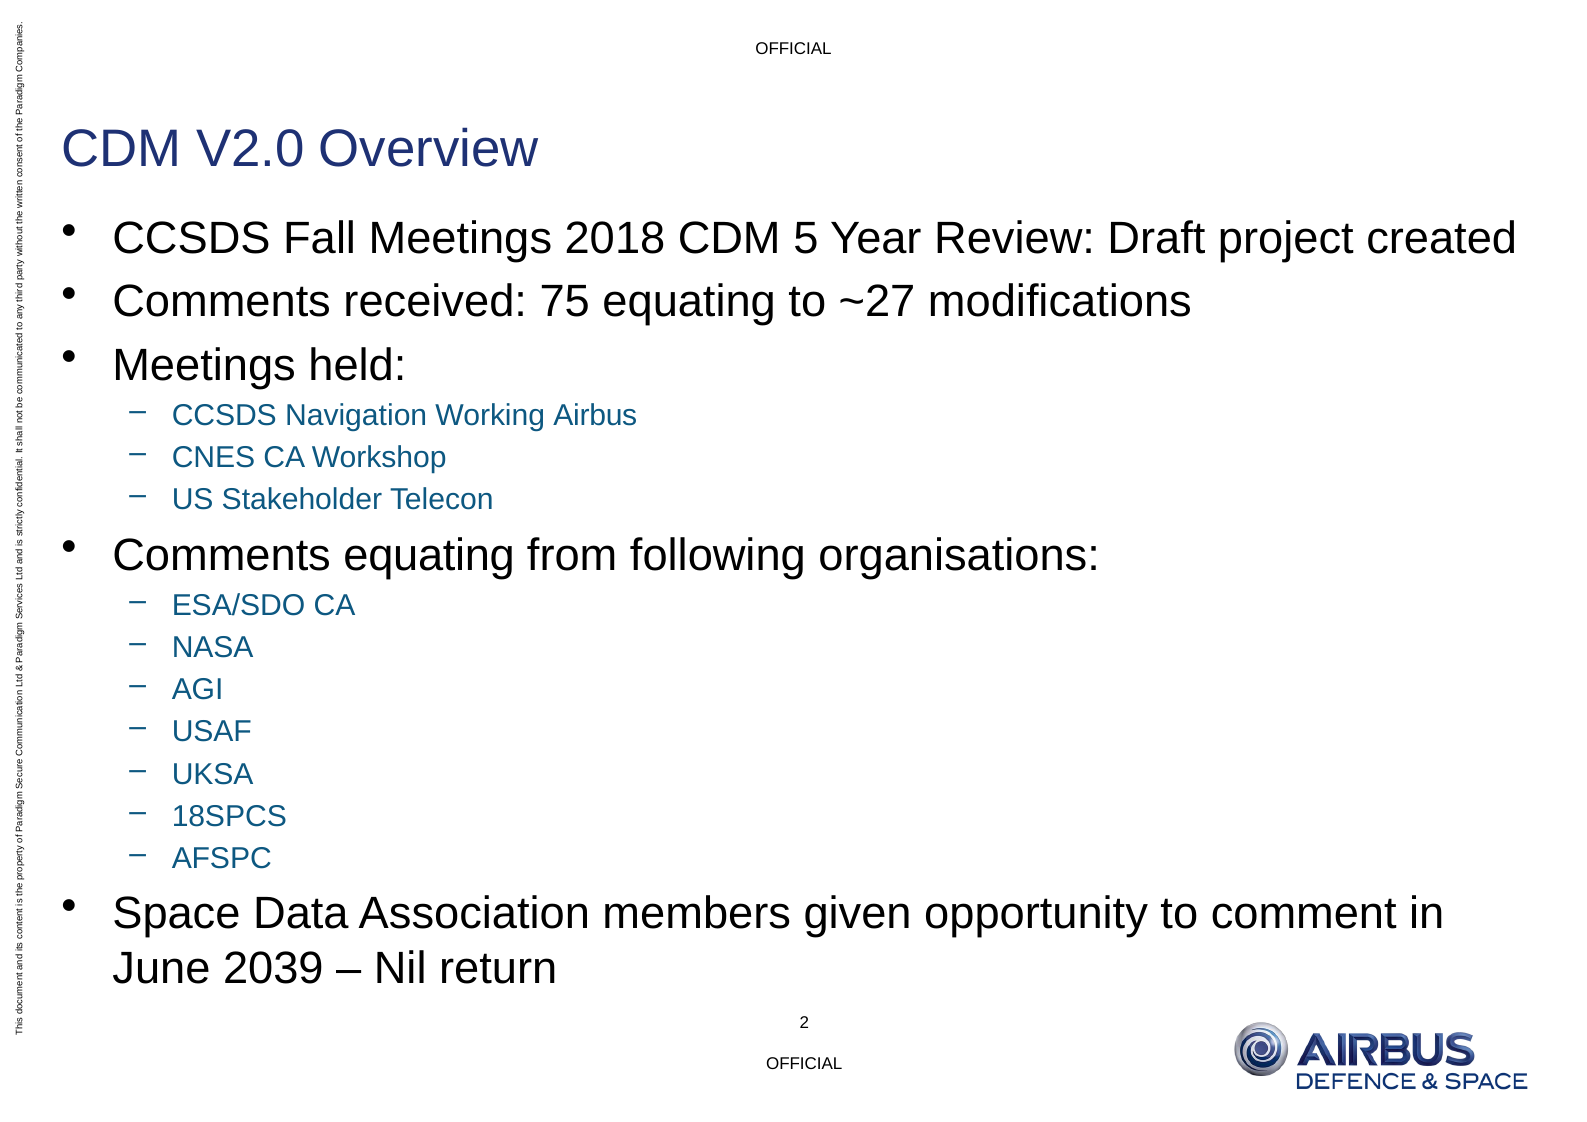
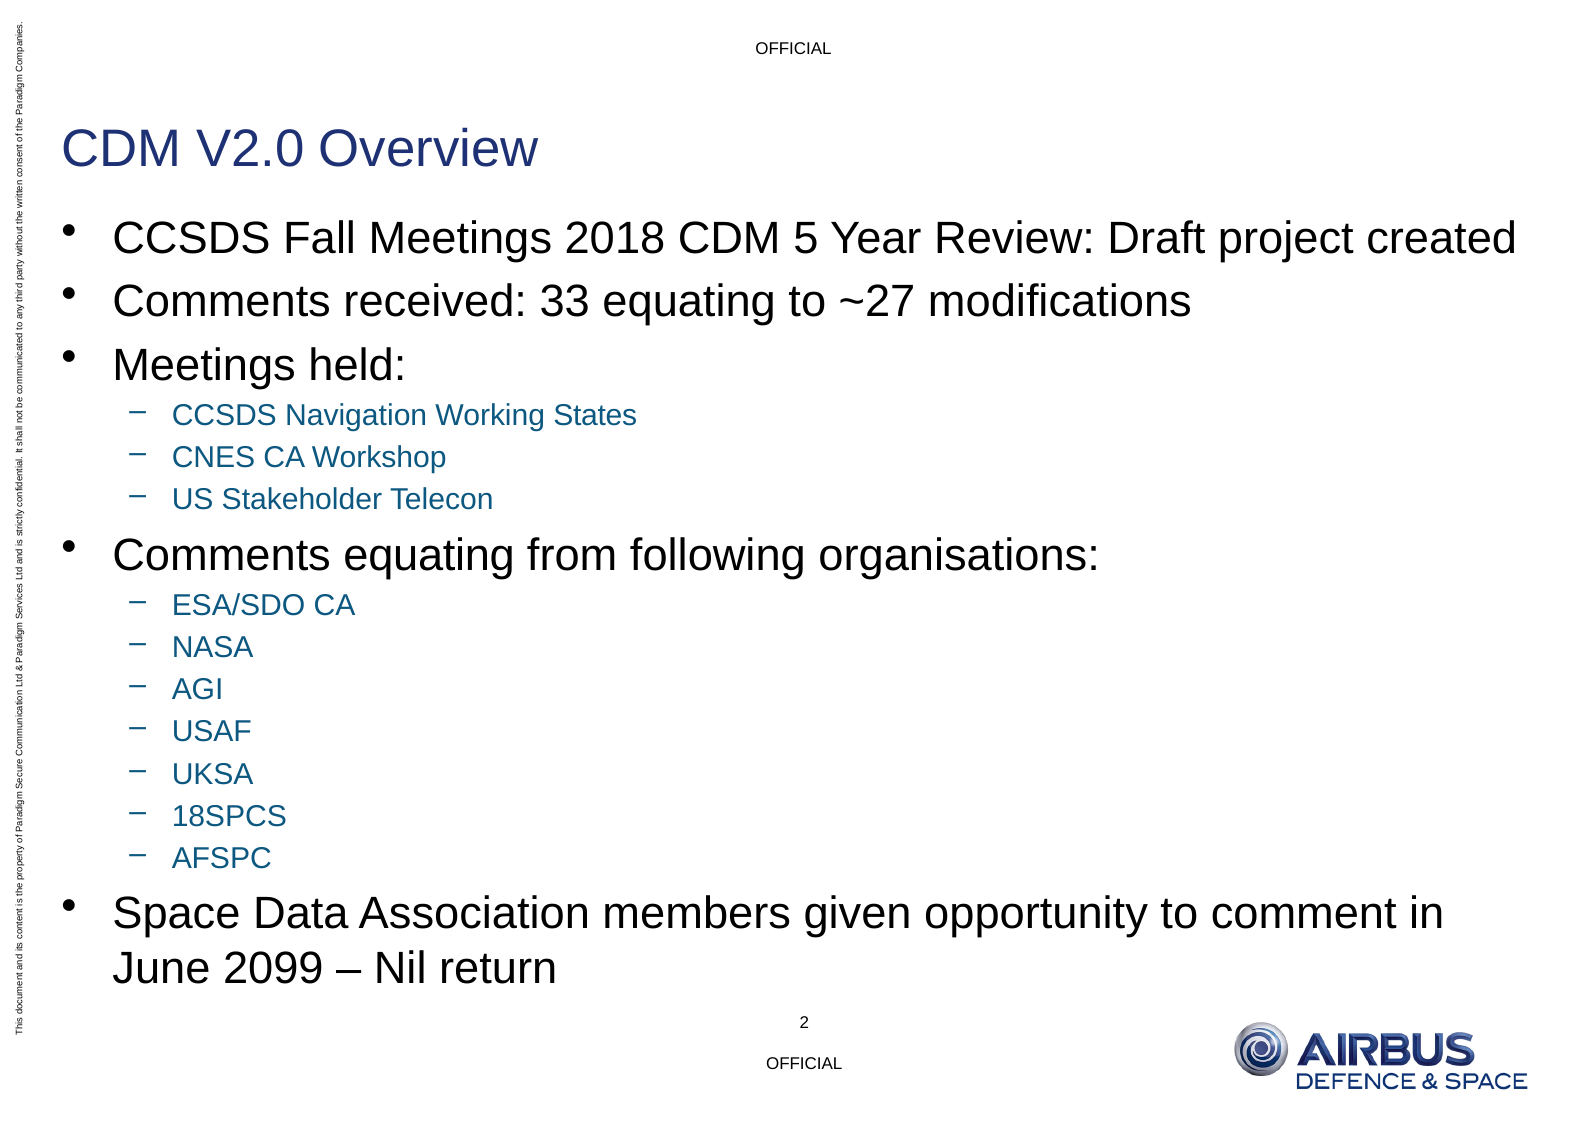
75: 75 -> 33 (565, 302)
Airbus: Airbus -> States (595, 416)
2039: 2039 -> 2099 (273, 968)
